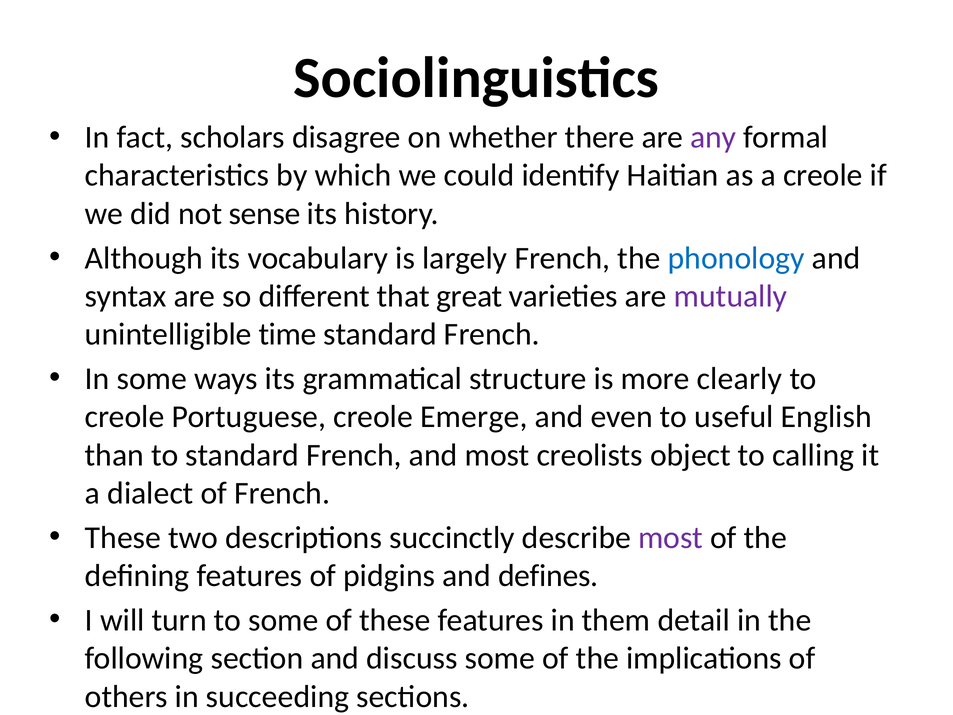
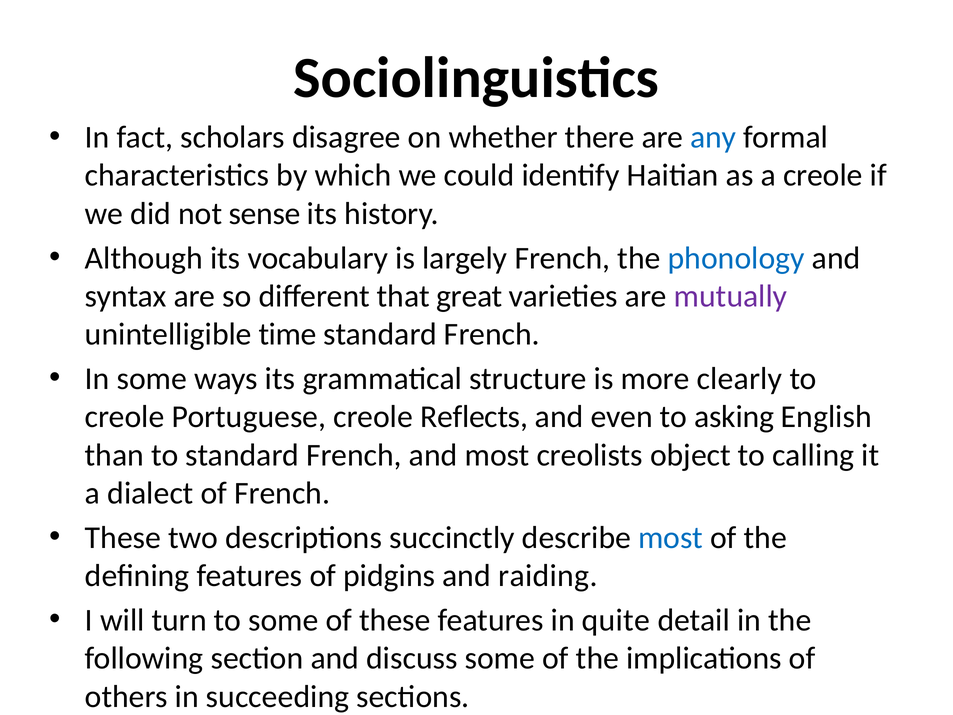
any colour: purple -> blue (713, 137)
Emerge: Emerge -> Reflects (474, 417)
useful: useful -> asking (734, 417)
most colour: purple -> blue (671, 537)
defines: defines -> raiding (548, 576)
them: them -> quite (616, 620)
